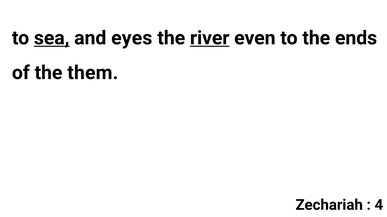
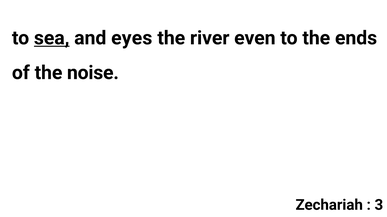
river underline: present -> none (210, 38)
them: them -> noise (93, 73)
4: 4 -> 3 (379, 206)
